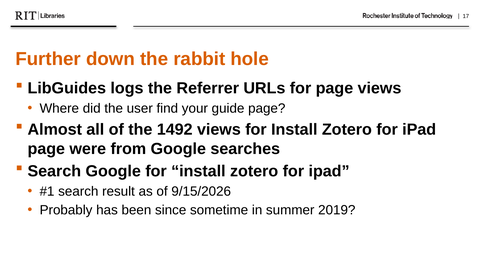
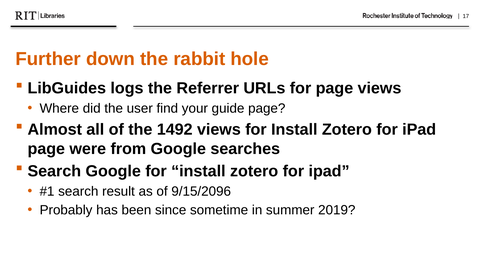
9/15/2026: 9/15/2026 -> 9/15/2096 (201, 192)
